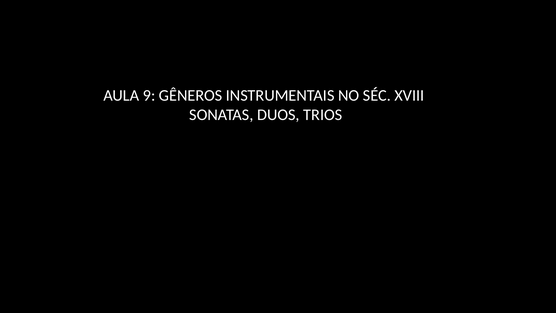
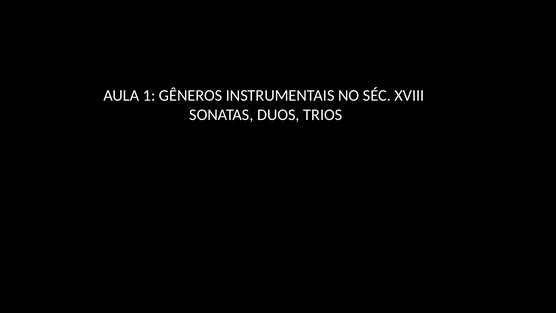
9: 9 -> 1 (149, 95)
